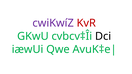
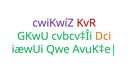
Dci colour: black -> orange (103, 36)
